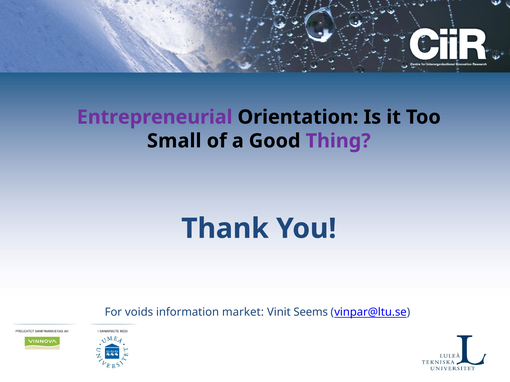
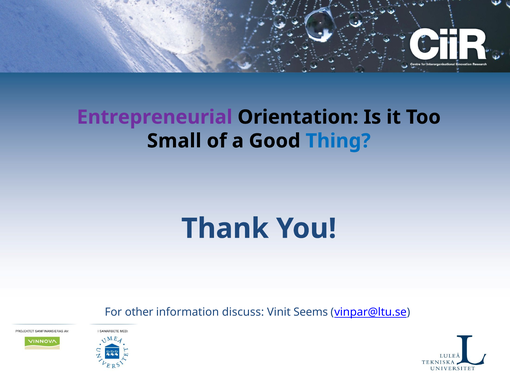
Thing colour: purple -> blue (338, 141)
voids: voids -> other (139, 313)
market: market -> discuss (243, 313)
